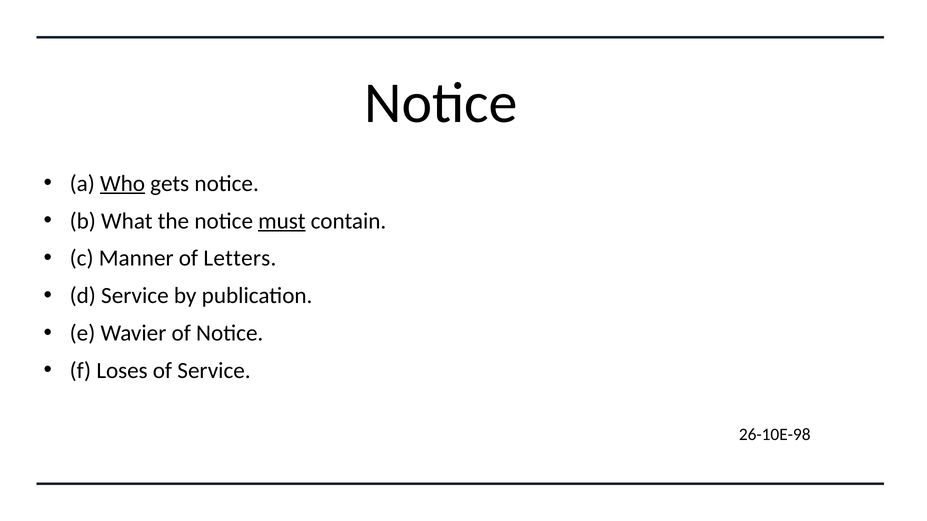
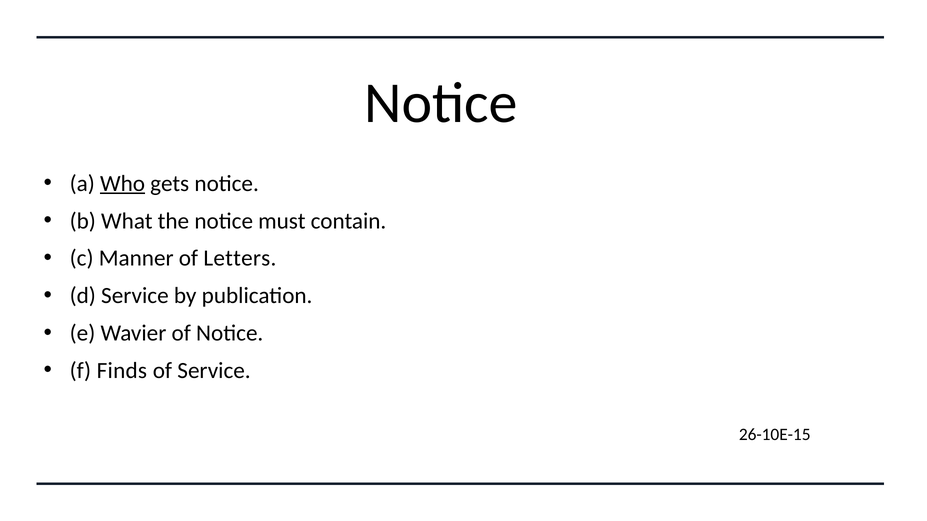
must underline: present -> none (282, 221)
Loses: Loses -> Finds (122, 371)
26-10E-98: 26-10E-98 -> 26-10E-15 (775, 435)
